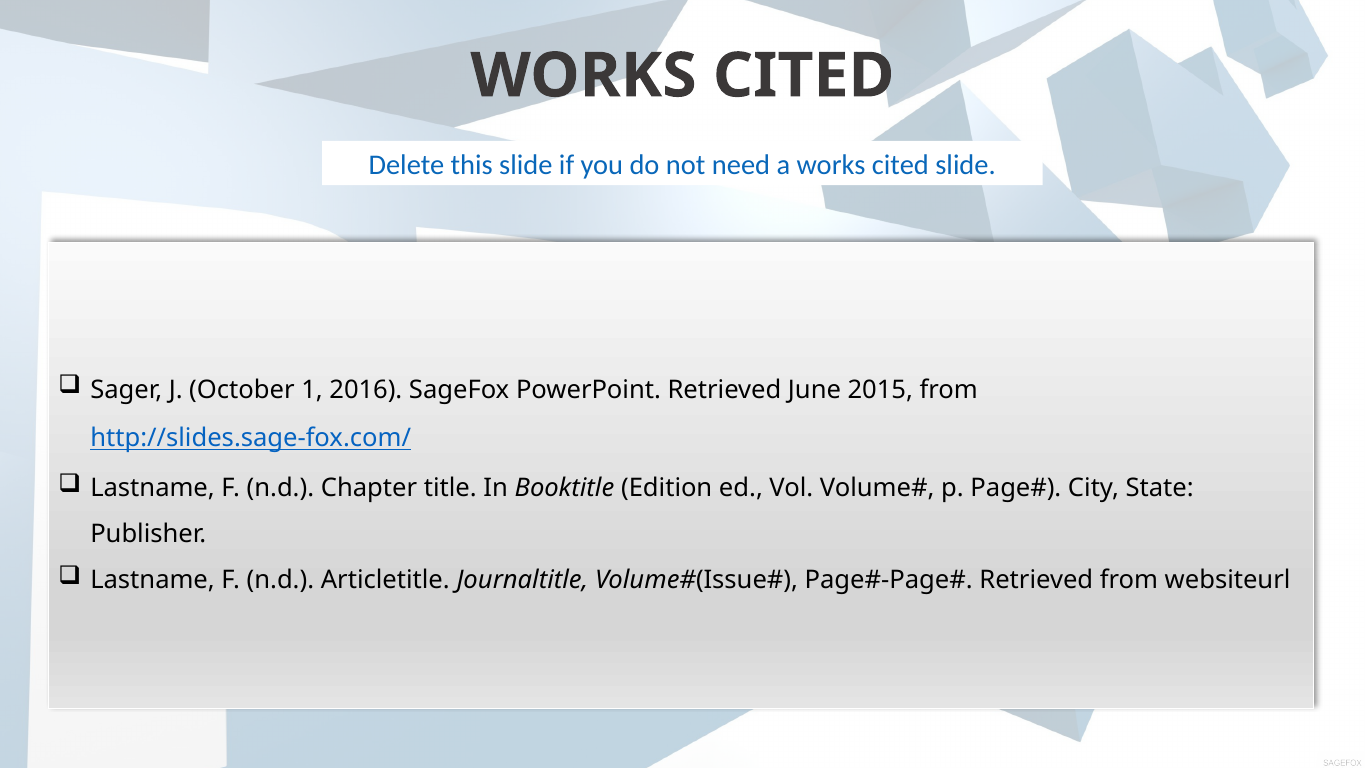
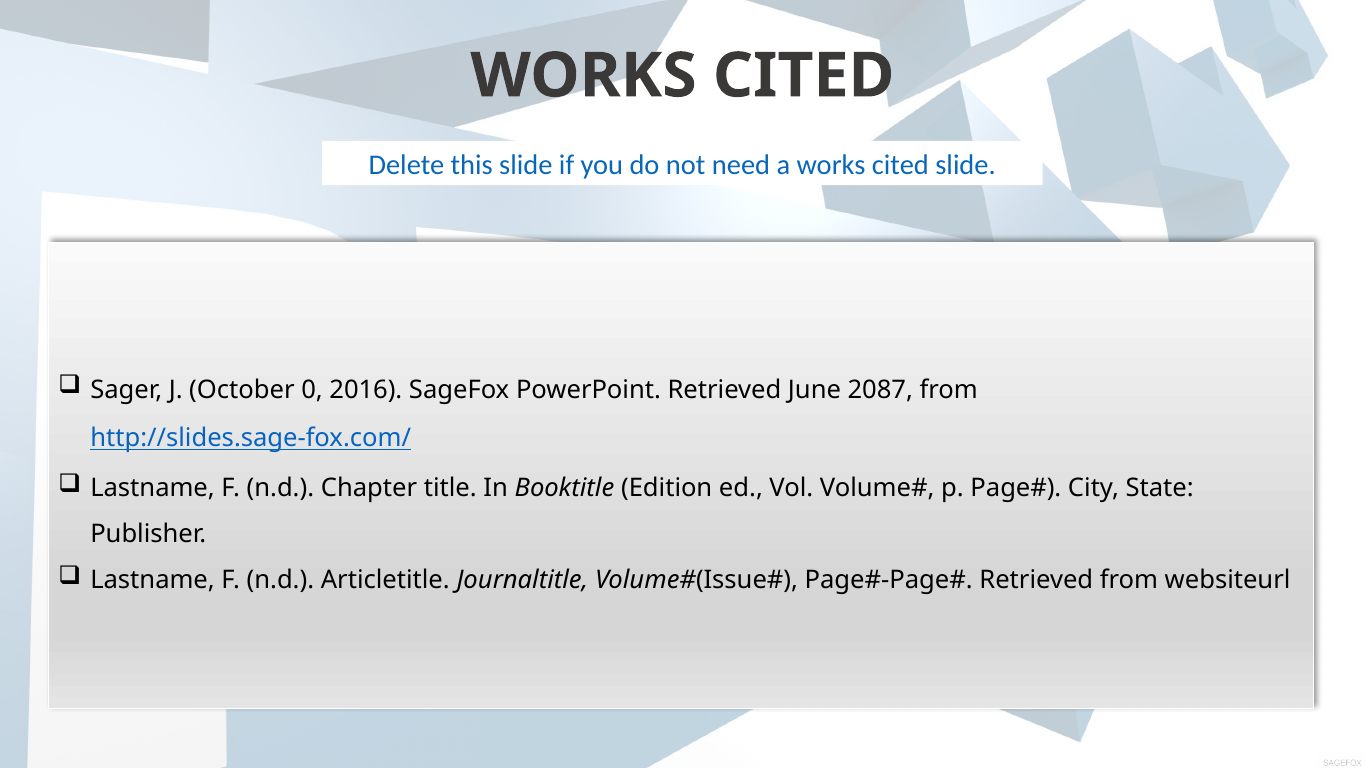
1: 1 -> 0 (312, 390)
2015: 2015 -> 2087 (880, 390)
